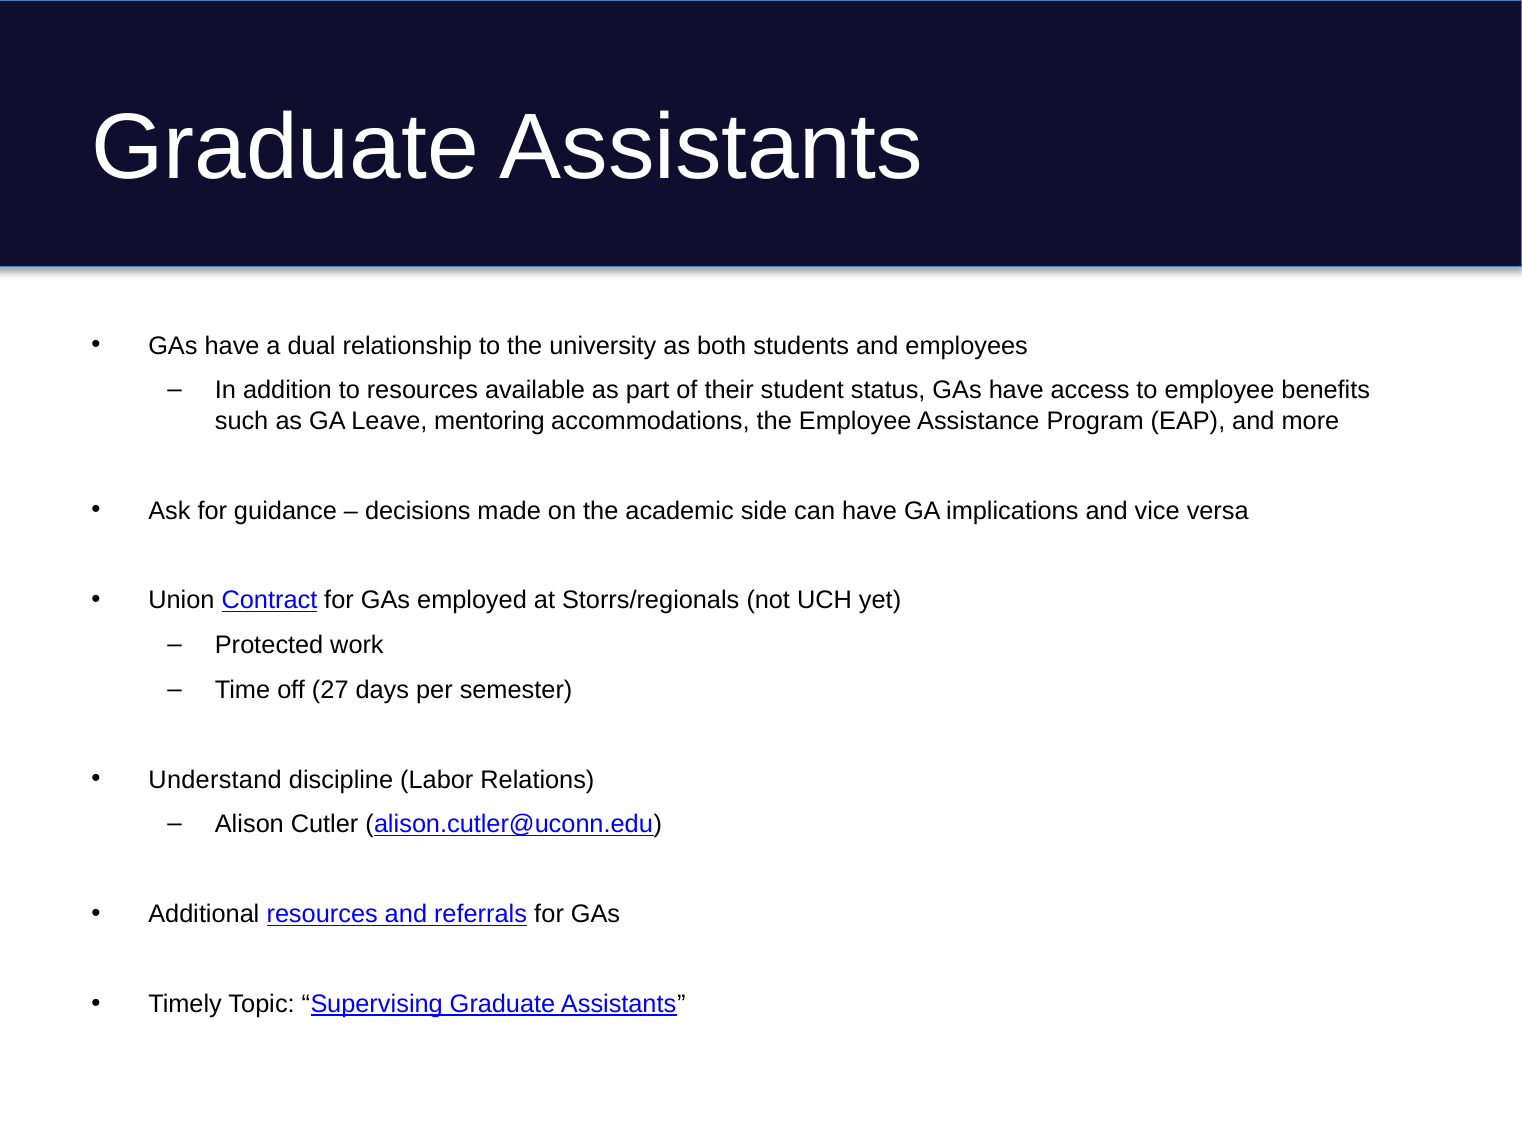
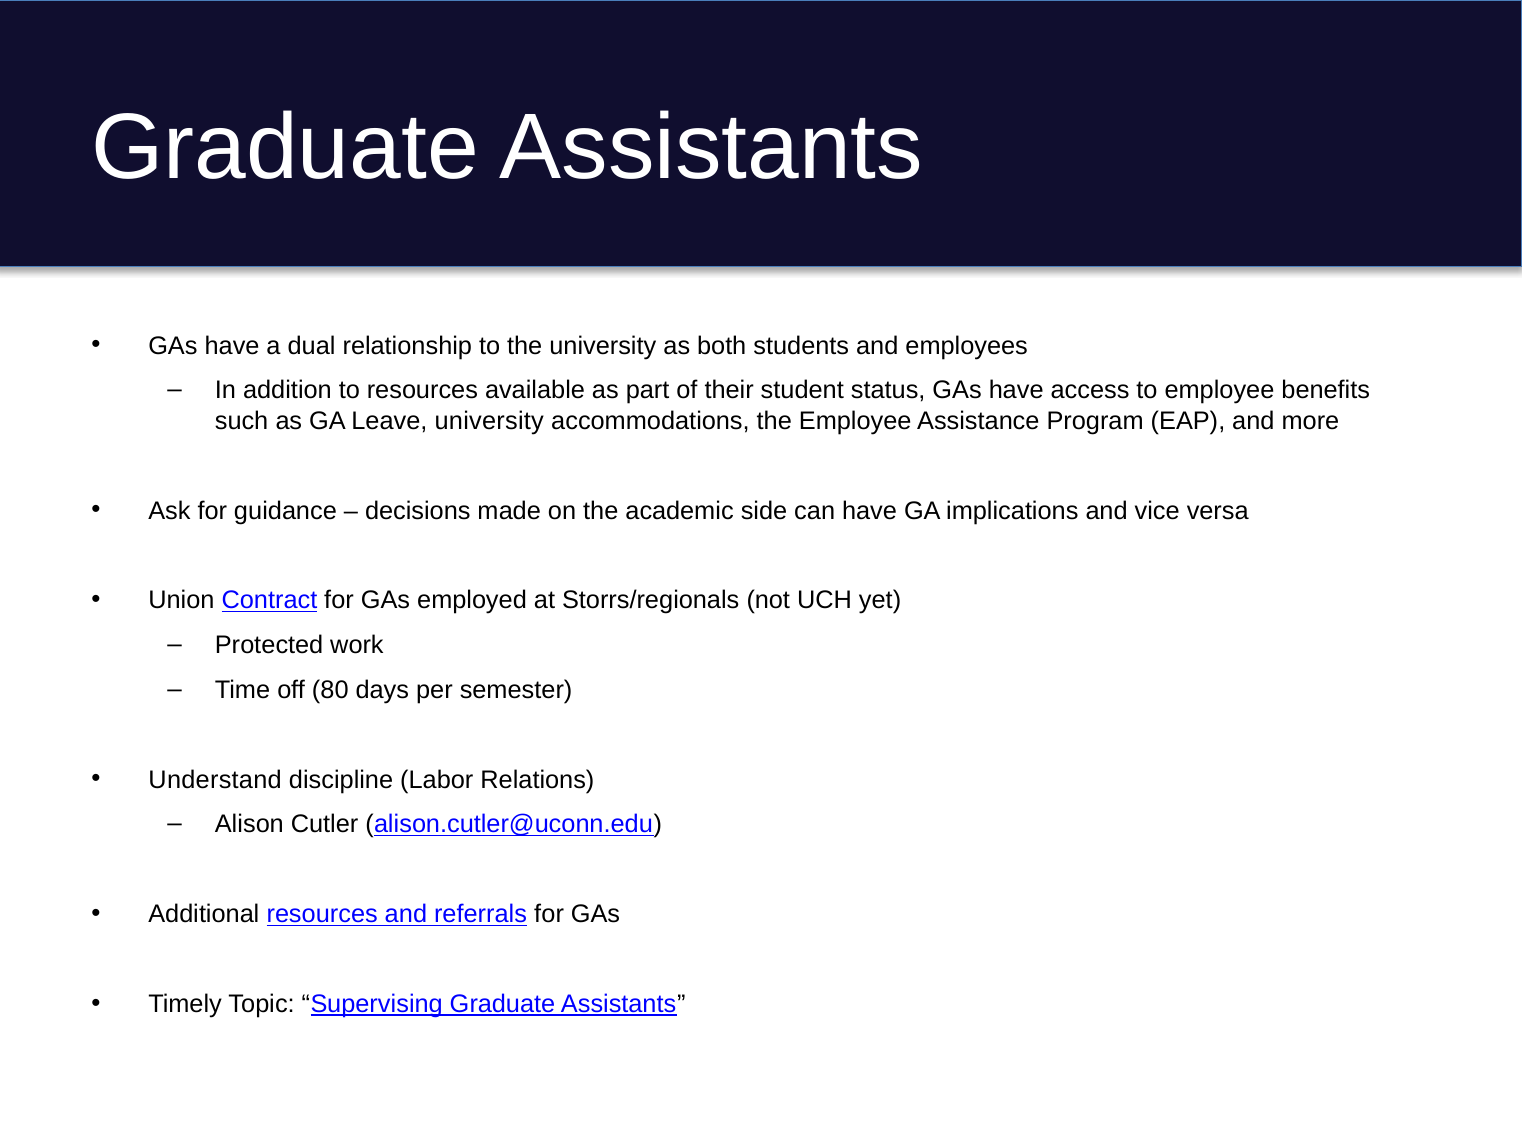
Leave mentoring: mentoring -> university (489, 421)
27: 27 -> 80 (330, 690)
